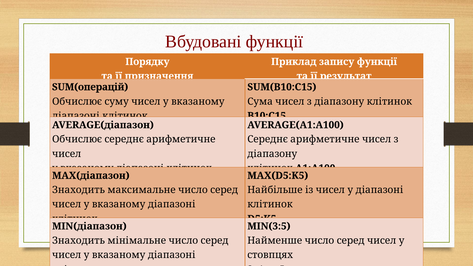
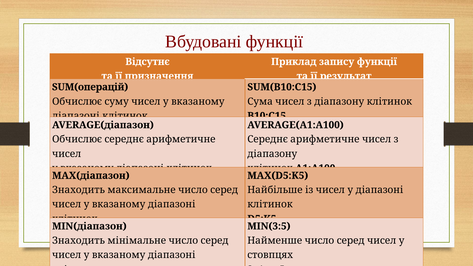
Порядку: Порядку -> Відсутнє (147, 62)
